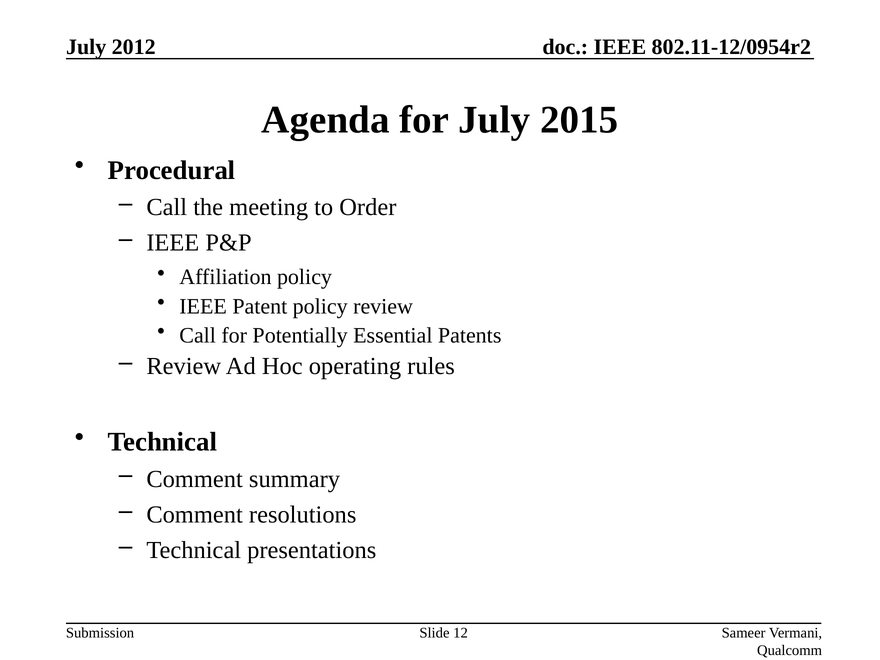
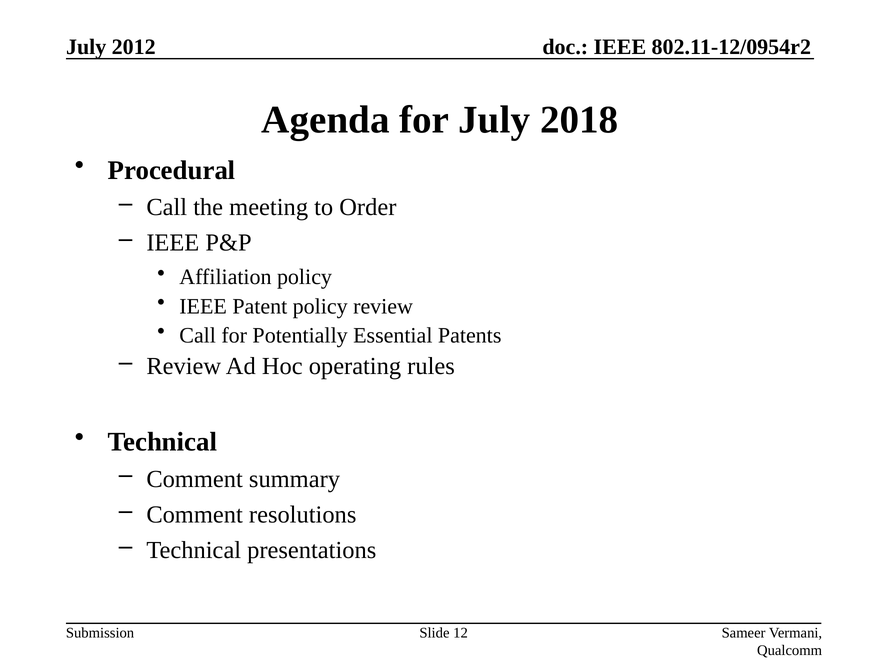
2015: 2015 -> 2018 (579, 120)
